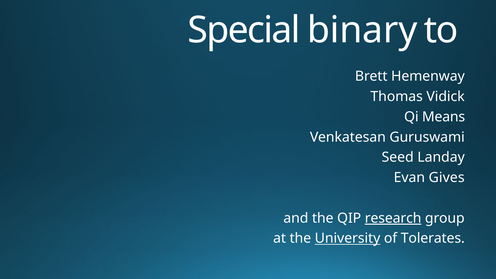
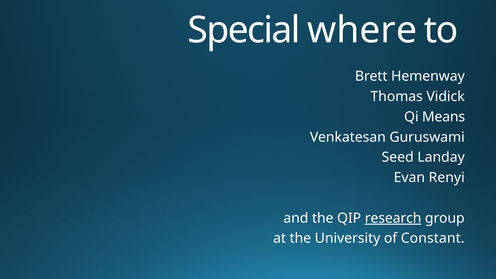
binary: binary -> where (362, 30)
Gives: Gives -> Renyi (447, 178)
University underline: present -> none (348, 238)
Tolerates: Tolerates -> Constant (433, 238)
